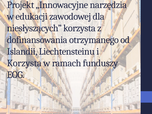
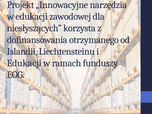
Korzysta: Korzysta -> Edukacji (24, 63)
